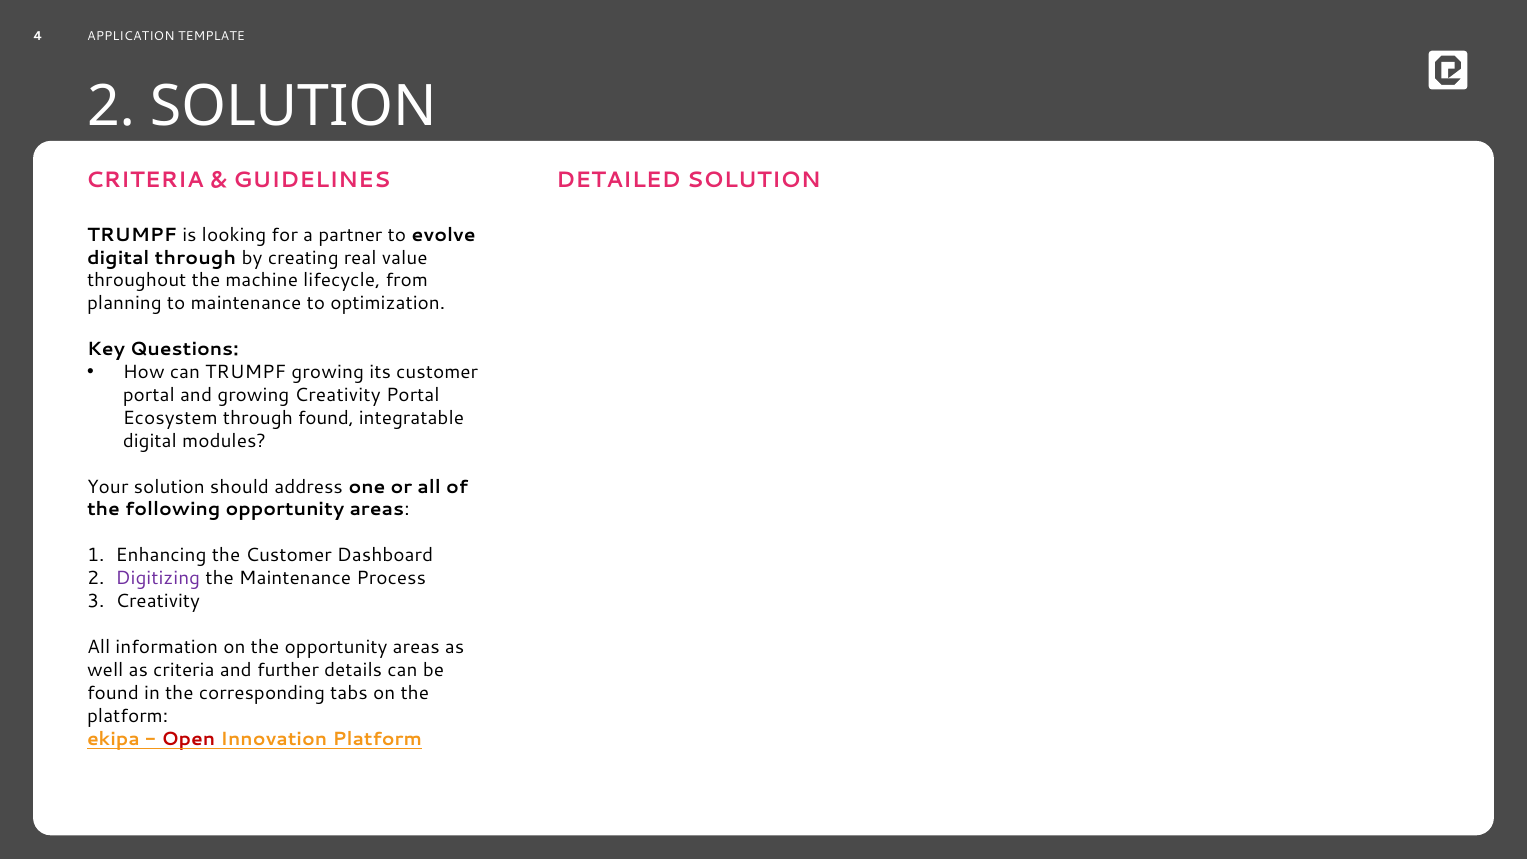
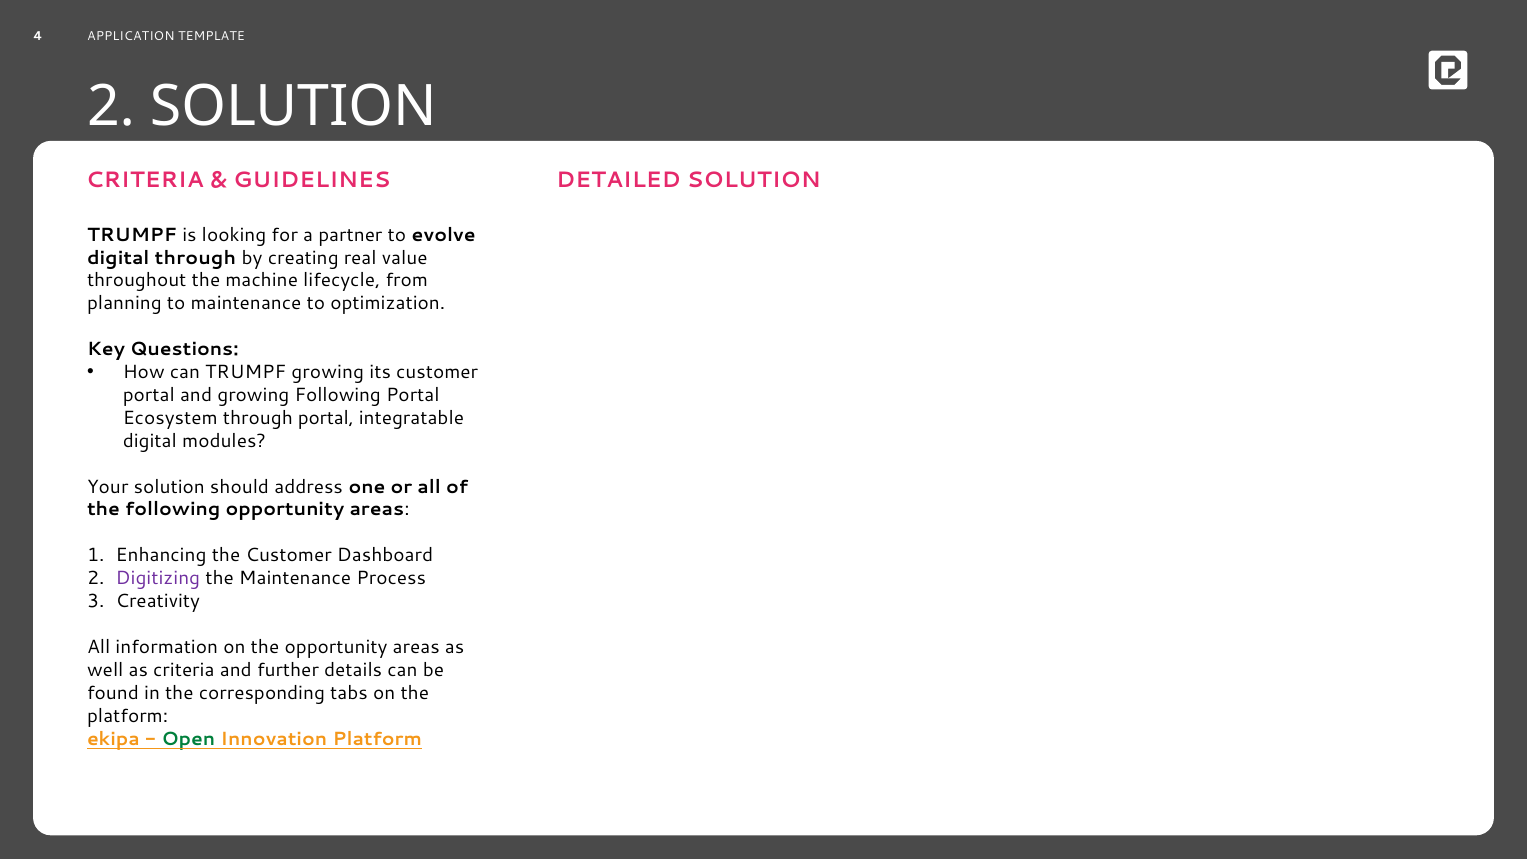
growing Creativity: Creativity -> Following (338, 395)
through found: found -> portal (326, 418)
Open colour: red -> green (188, 739)
